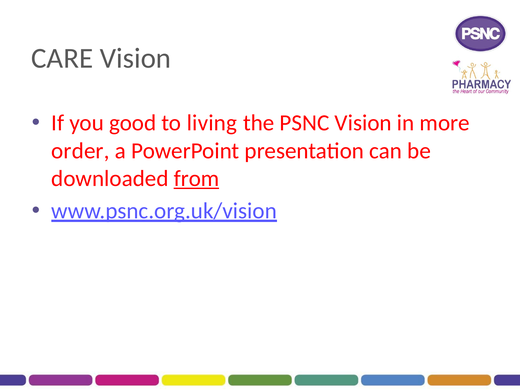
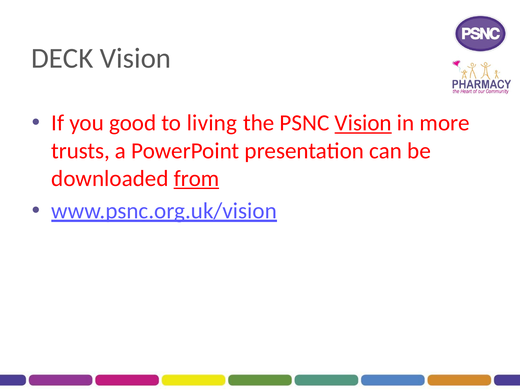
CARE: CARE -> DECK (62, 58)
Vision underline: none -> present (363, 123)
order: order -> trusts (81, 151)
